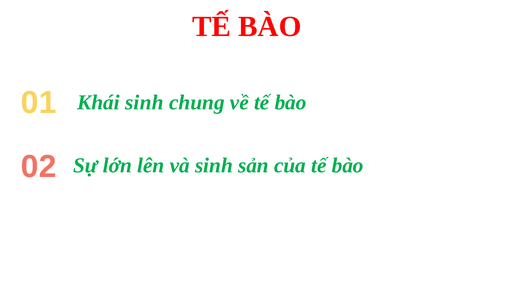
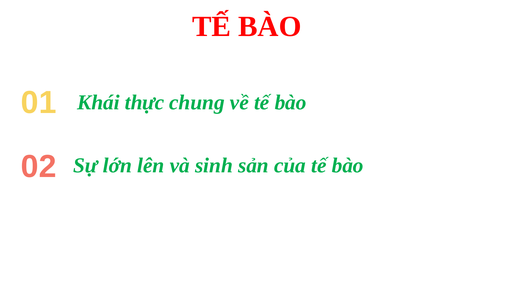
Khái sinh: sinh -> thực (145, 102)
